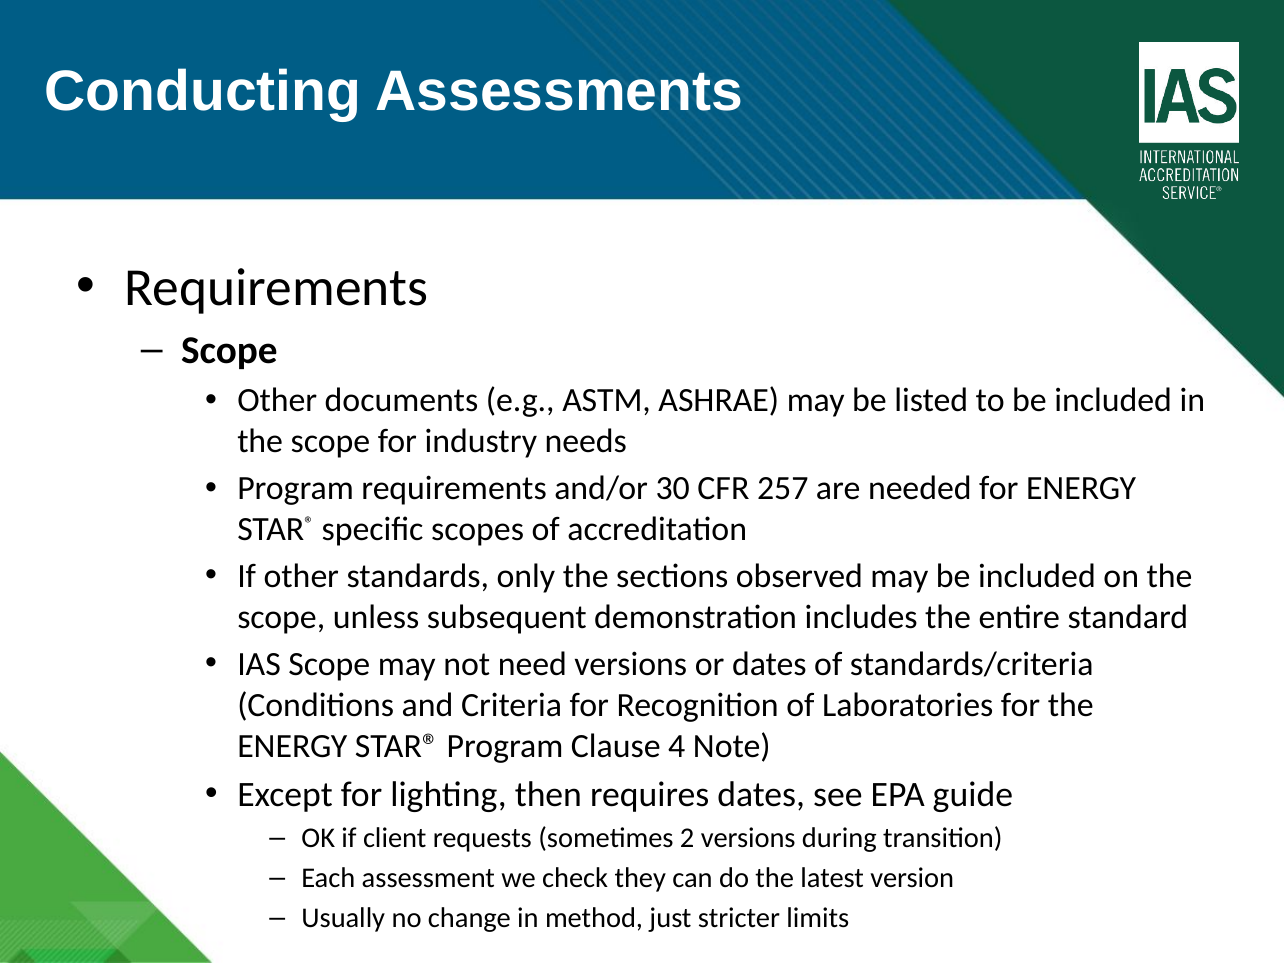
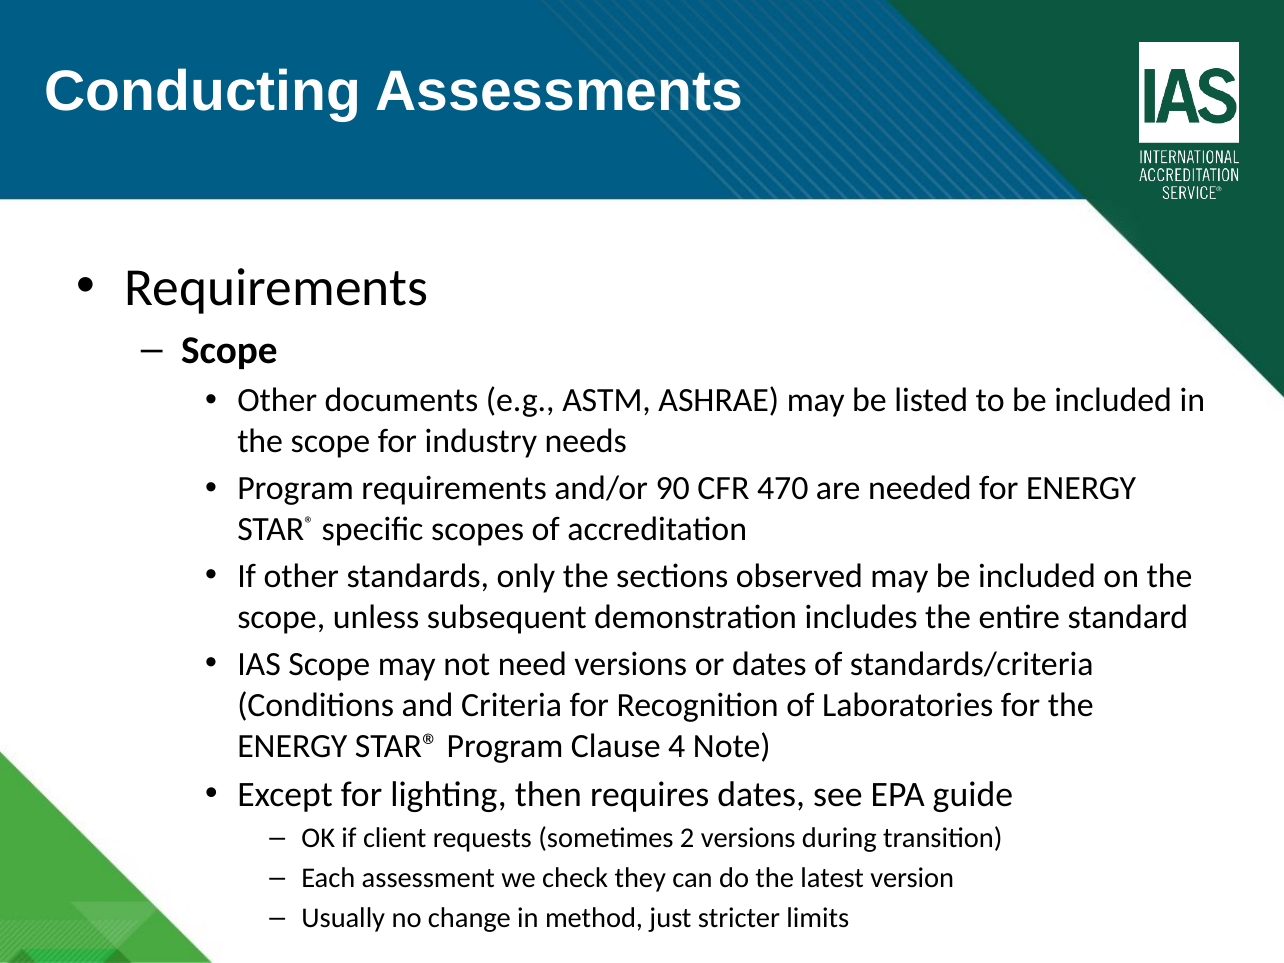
30: 30 -> 90 (673, 489)
257: 257 -> 470 (783, 489)
